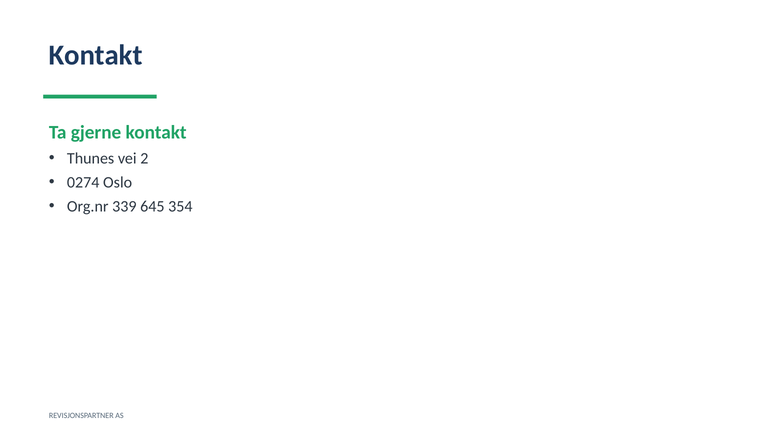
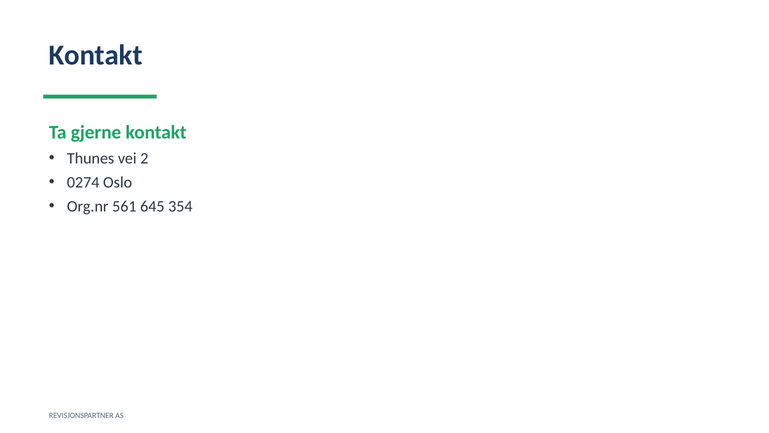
339: 339 -> 561 (124, 206)
